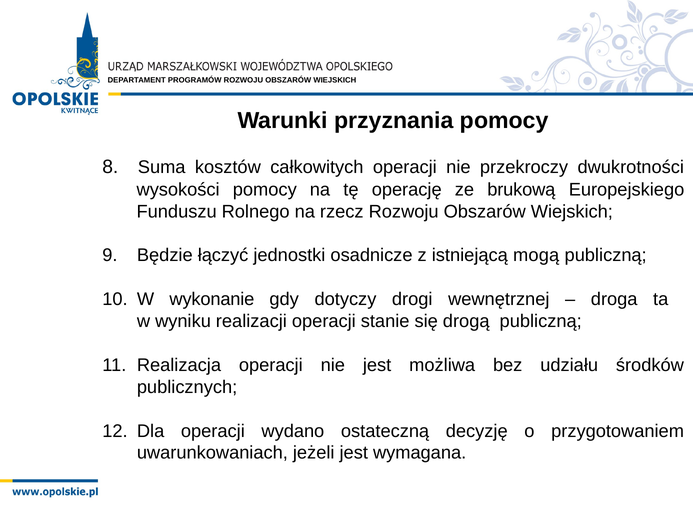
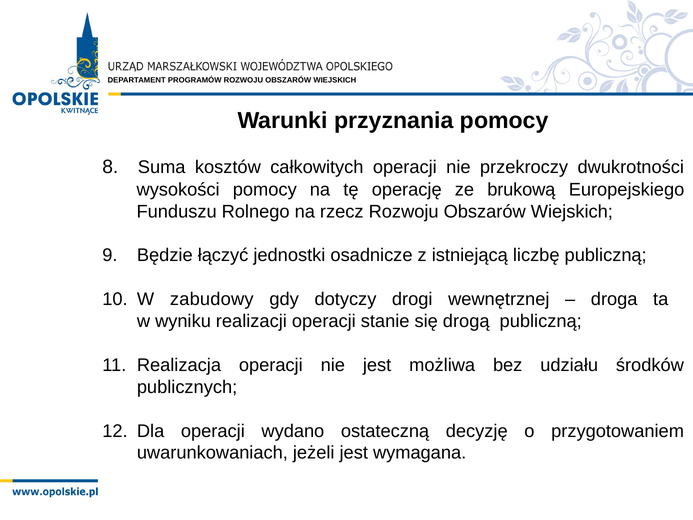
mogą: mogą -> liczbę (536, 255)
wykonanie: wykonanie -> zabudowy (212, 299)
